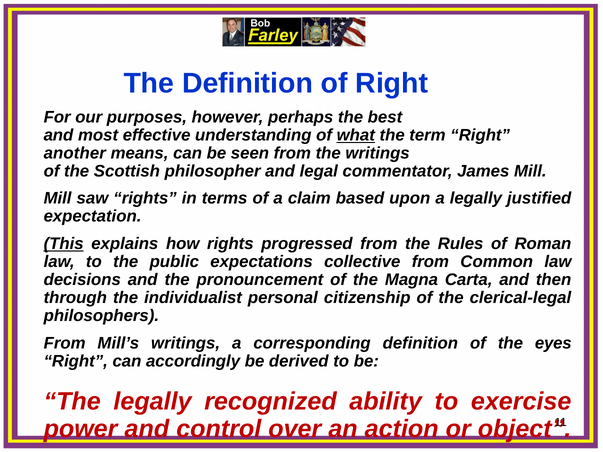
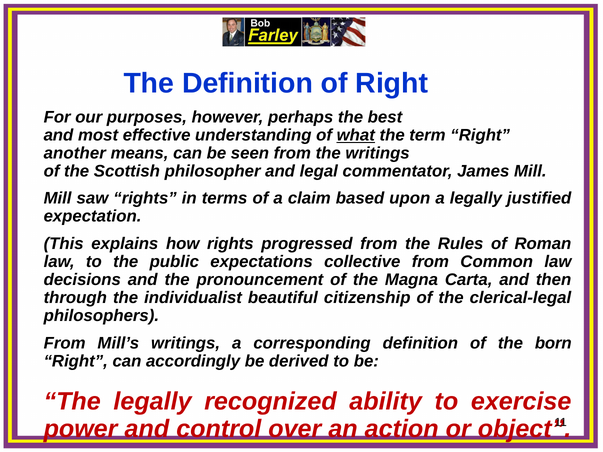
This underline: present -> none (64, 244)
personal: personal -> beautiful (283, 298)
eyes: eyes -> born (553, 343)
